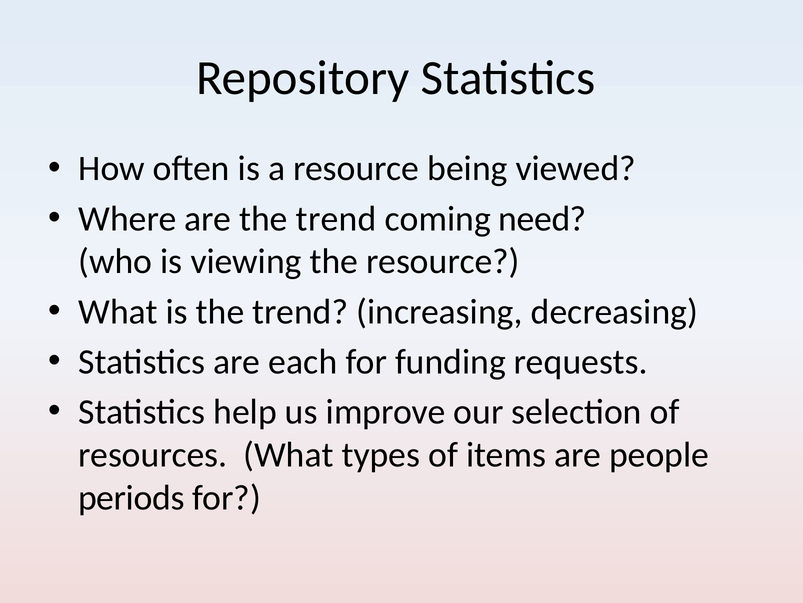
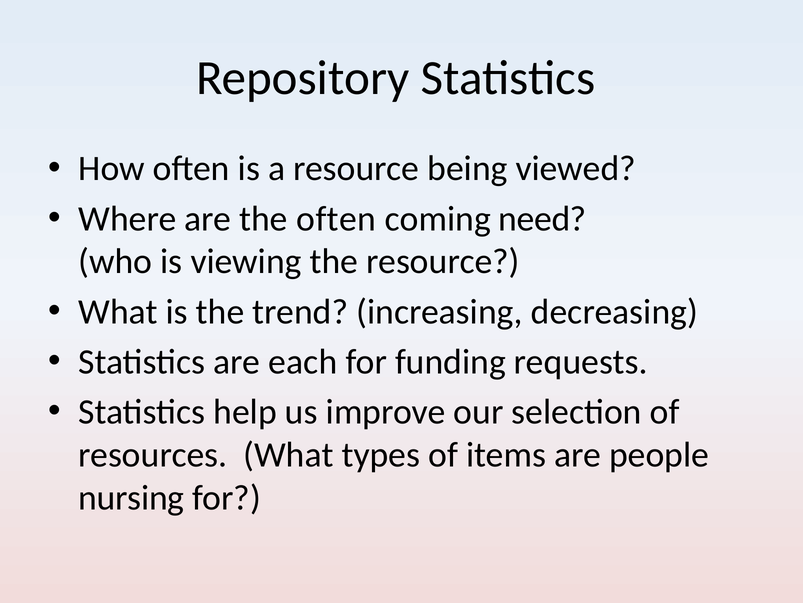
are the trend: trend -> often (336, 218)
periods: periods -> nursing (131, 497)
